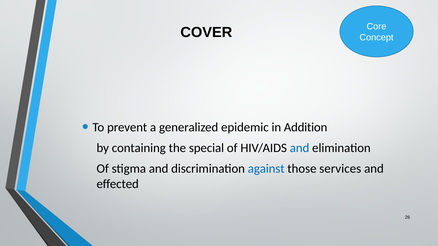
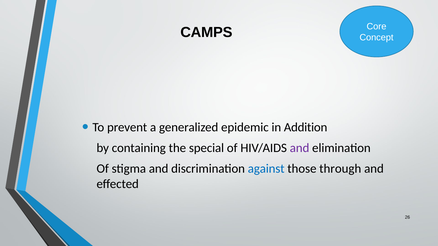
COVER: COVER -> CAMPS (206, 32)
and colour: blue -> purple (300, 148)
services: services -> through (340, 169)
